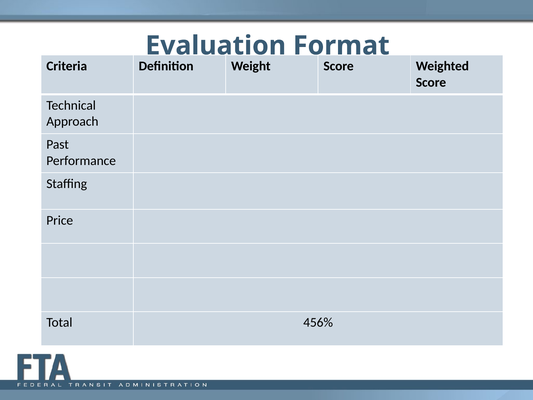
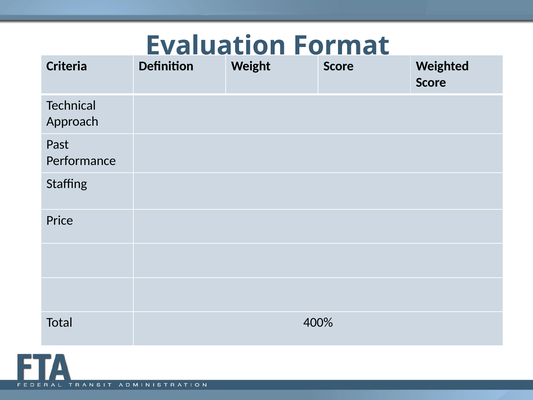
456%: 456% -> 400% (318, 322)
